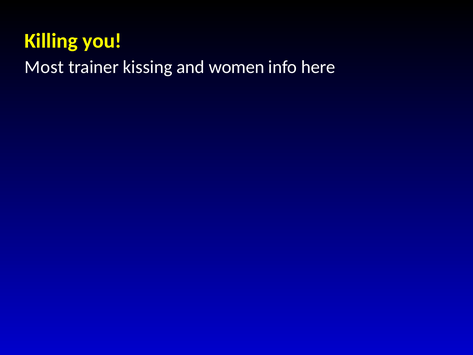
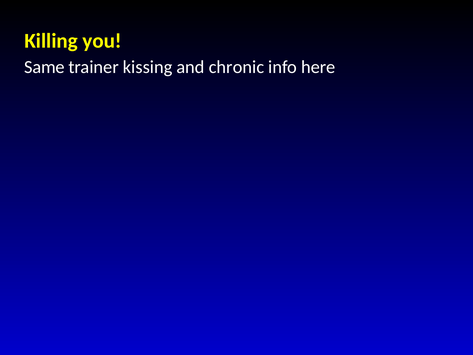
Most: Most -> Same (44, 67)
women: women -> chronic (236, 67)
